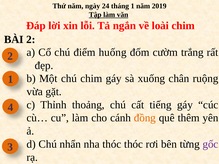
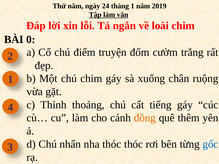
BÀI 2: 2 -> 0 (31, 39)
huống: huống -> truyện (113, 52)
gốc colour: purple -> blue (210, 144)
